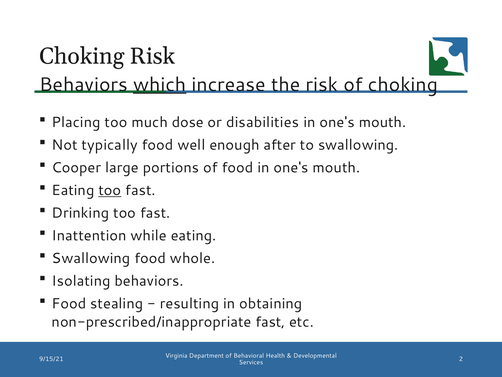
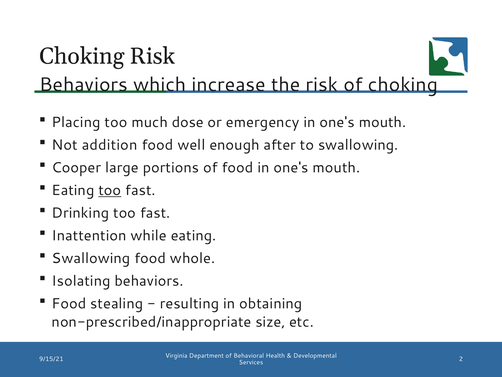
which underline: present -> none (160, 85)
disabilities: disabilities -> emergency (263, 122)
typically: typically -> addition (110, 145)
non-prescribed/inappropriate fast: fast -> size (270, 322)
